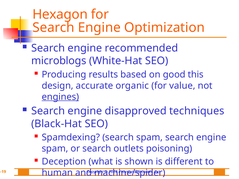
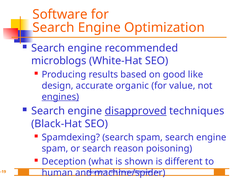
Hexagon: Hexagon -> Software (60, 14)
this: this -> like (196, 75)
disapproved underline: none -> present (136, 111)
outlets: outlets -> reason (129, 149)
